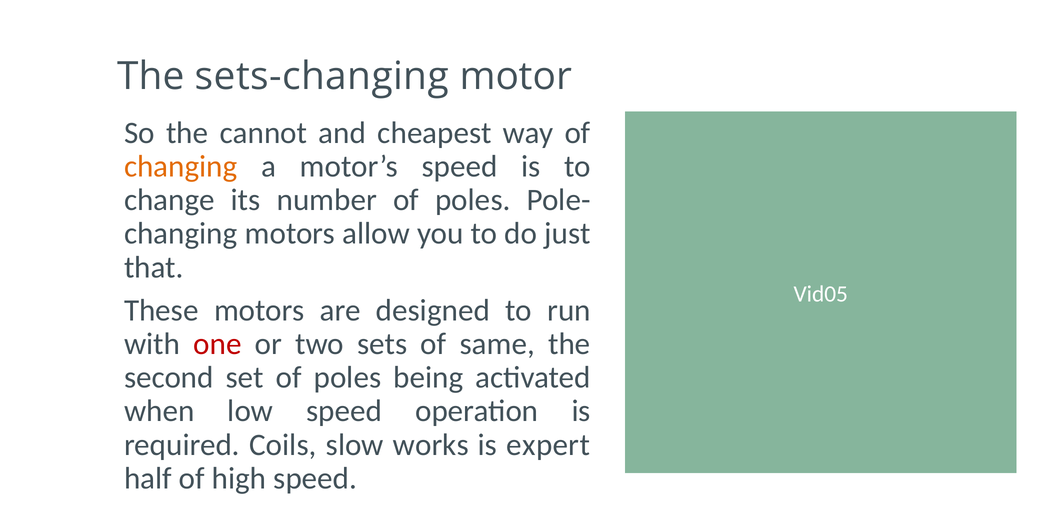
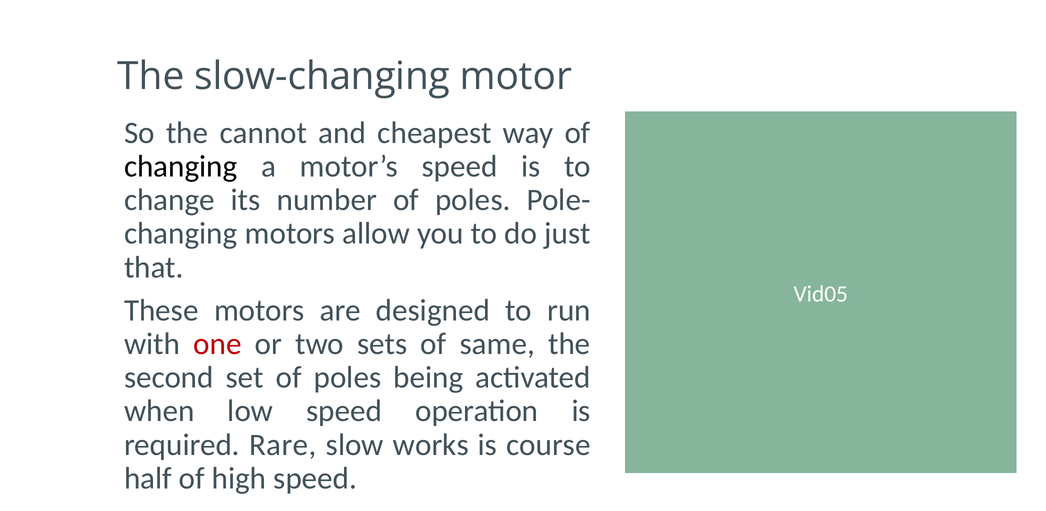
sets-changing: sets-changing -> slow-changing (322, 76)
changing colour: orange -> black (181, 166)
Coils: Coils -> Rare (283, 445)
expert: expert -> course (548, 445)
